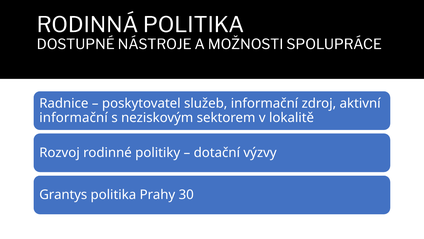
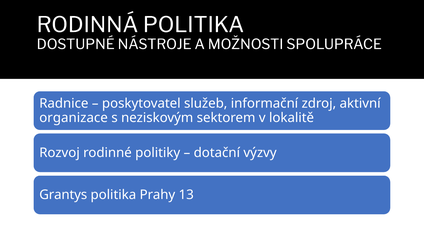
informační: informační -> organizace (74, 117)
30: 30 -> 13 (186, 194)
